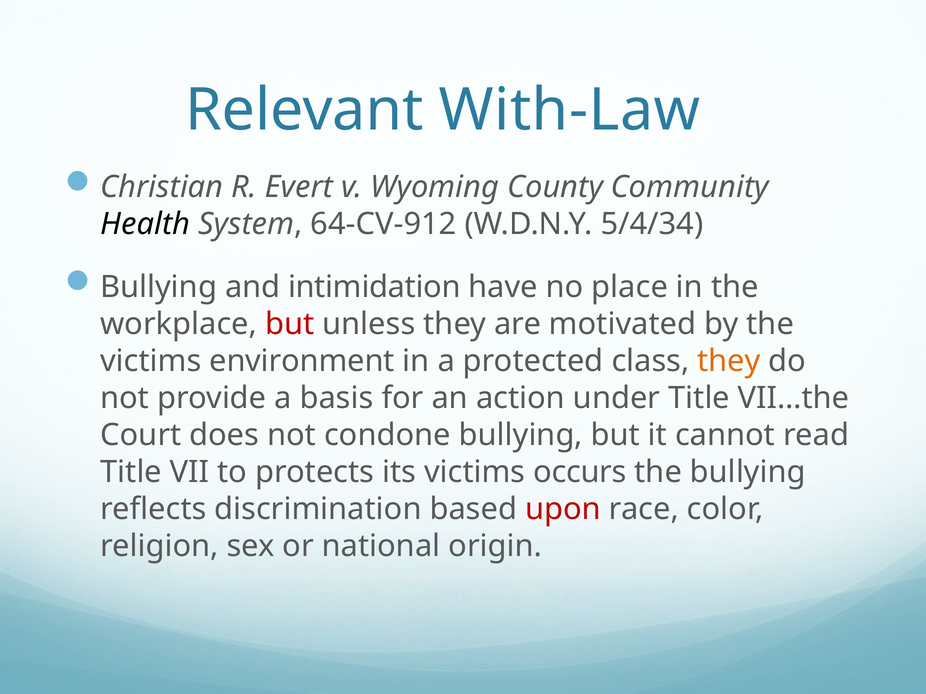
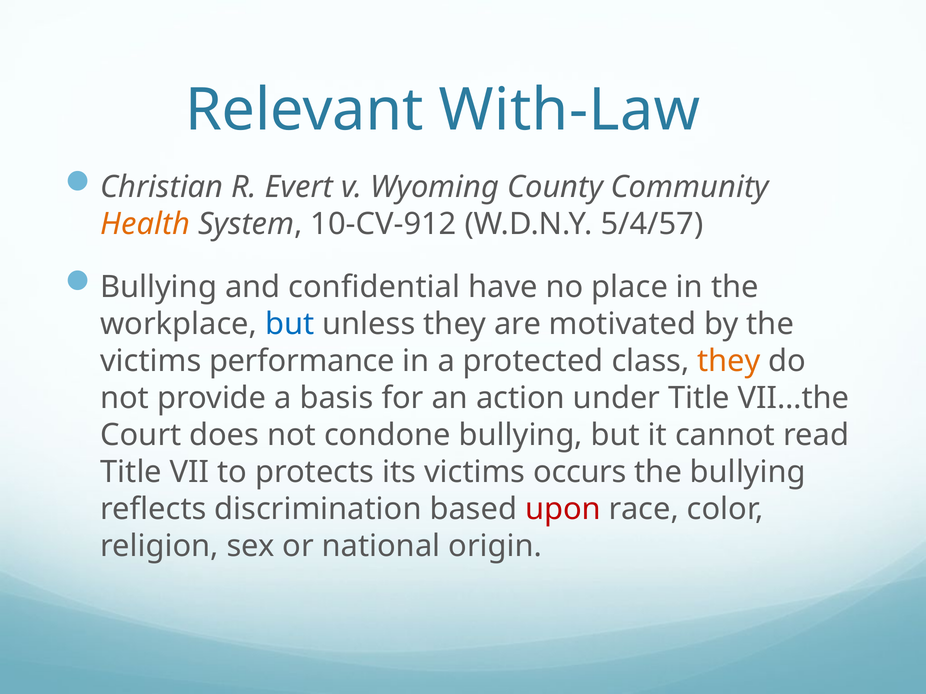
Health colour: black -> orange (145, 224)
64-CV-912: 64-CV-912 -> 10-CV-912 (384, 224)
5/4/34: 5/4/34 -> 5/4/57 (652, 224)
intimidation: intimidation -> confidential (374, 287)
but colour: red -> blue (290, 324)
environment: environment -> performance (302, 361)
